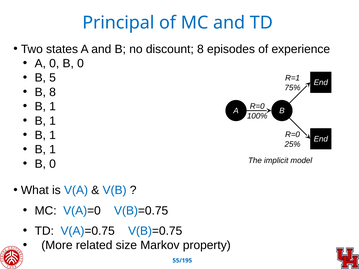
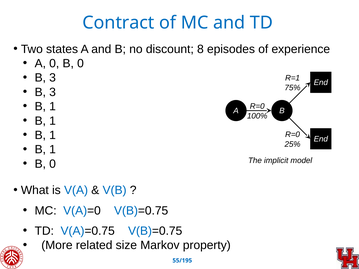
Principal: Principal -> Contract (118, 23)
5: 5 -> 3 (53, 78)
8: 8 -> 3 (53, 92)
